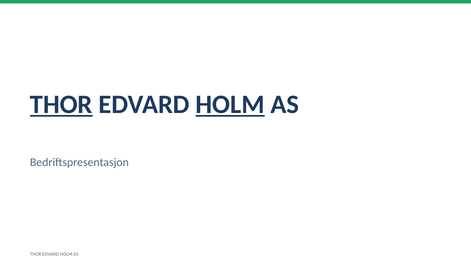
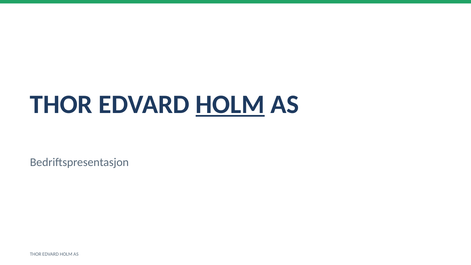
THOR underline: present -> none (61, 104)
